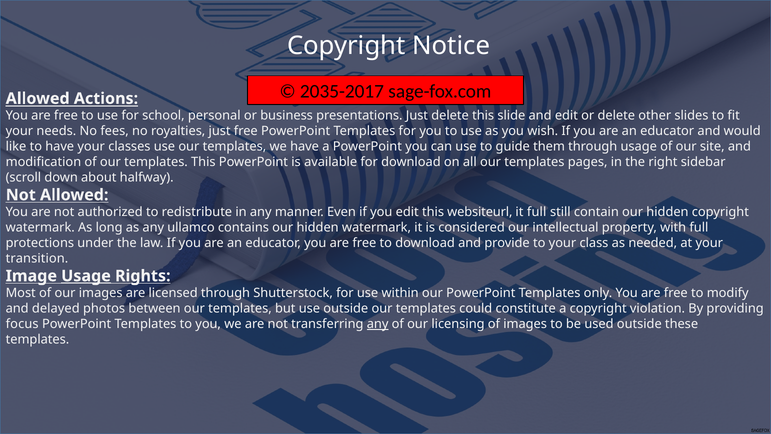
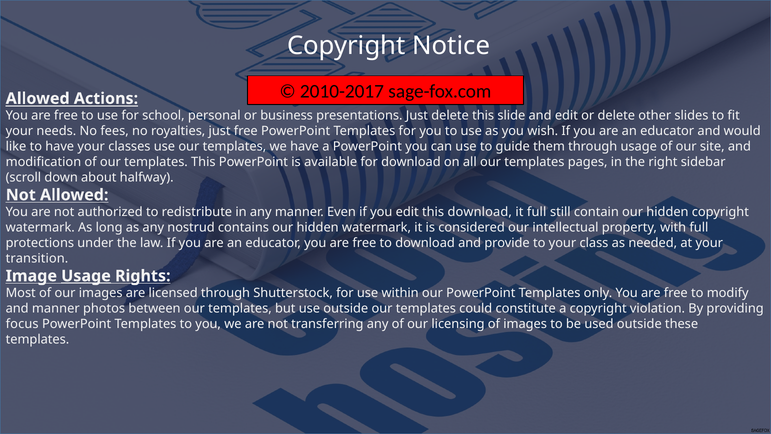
2035-2017: 2035-2017 -> 2010-2017 (342, 91)
this websiteurl: websiteurl -> download (480, 212)
ullamco: ullamco -> nostrud (191, 227)
and delayed: delayed -> manner (56, 308)
any underline: present -> none (378, 324)
